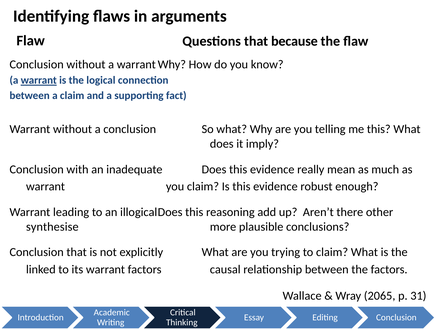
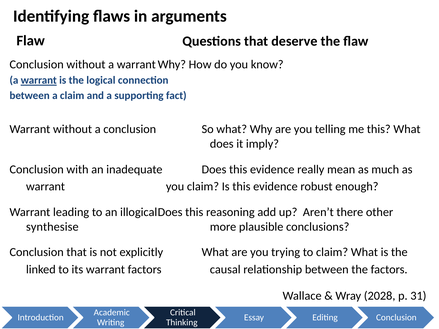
because: because -> deserve (294, 41)
2065: 2065 -> 2028 (380, 296)
